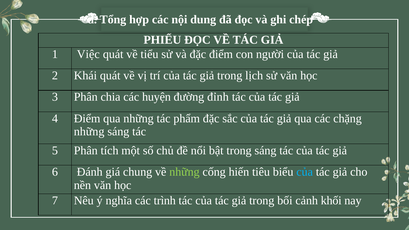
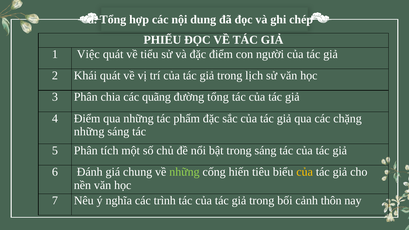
huyện: huyện -> quãng (156, 97)
đường đỉnh: đỉnh -> tổng (218, 97)
của colour: light blue -> yellow (305, 172)
khối: khối -> thôn (331, 201)
